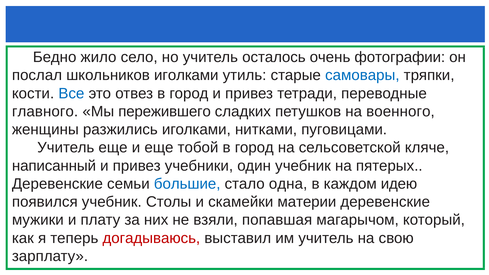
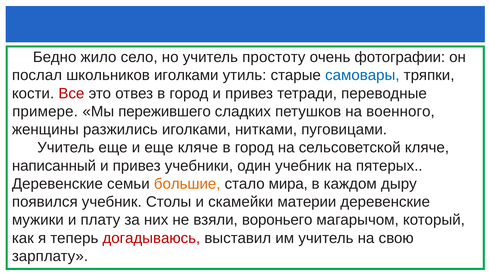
осталось: осталось -> простоту (274, 57)
Все colour: blue -> red (71, 93)
главного: главного -> примере (45, 111)
еще тобой: тобой -> кляче (198, 148)
большие colour: blue -> orange (187, 184)
одна: одна -> мира (288, 184)
идею: идею -> дыру (399, 184)
попавшая: попавшая -> вороньего (277, 220)
